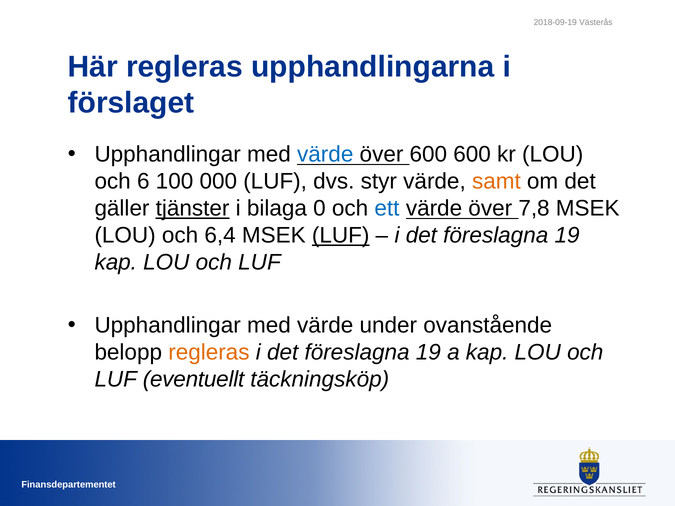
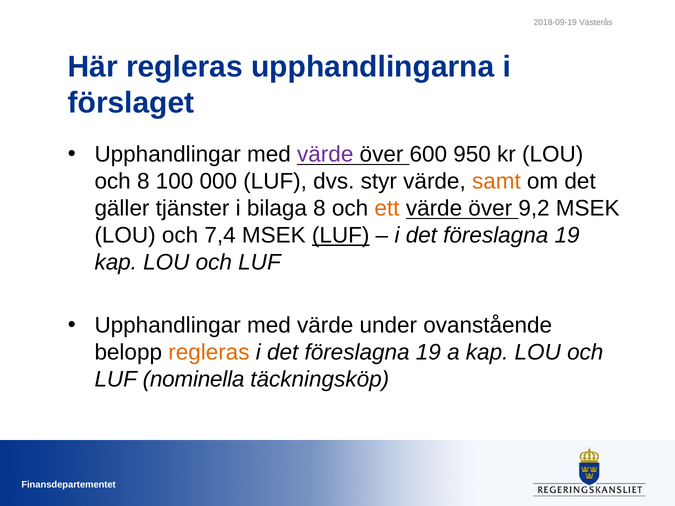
värde colour: blue -> purple (325, 155)
600 600: 600 -> 950 (472, 155)
och 6: 6 -> 8 (143, 182)
tjänster underline: present -> none (193, 209)
bilaga 0: 0 -> 8 (319, 209)
ett colour: blue -> orange (387, 209)
7,8: 7,8 -> 9,2 (534, 209)
6,4: 6,4 -> 7,4 (220, 236)
eventuellt: eventuellt -> nominella (194, 380)
